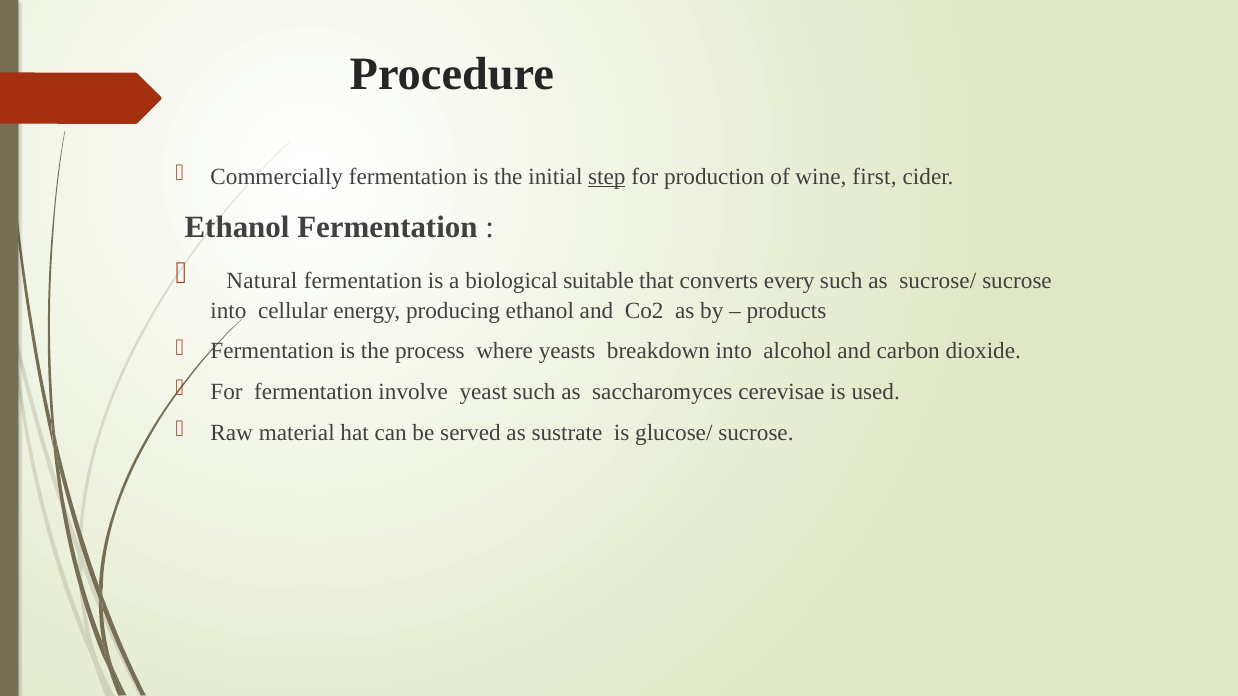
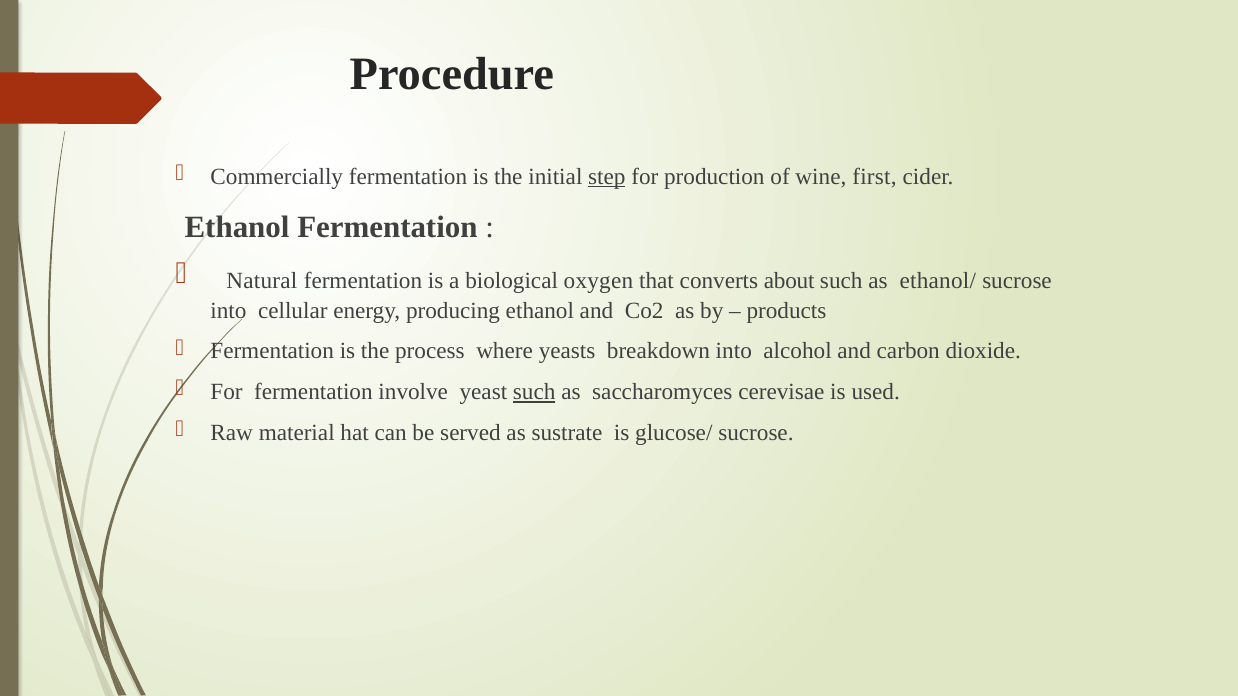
suitable: suitable -> oxygen (598, 281)
every: every -> about (789, 281)
sucrose/: sucrose/ -> ethanol/ (938, 281)
such underline: none -> present (534, 392)
